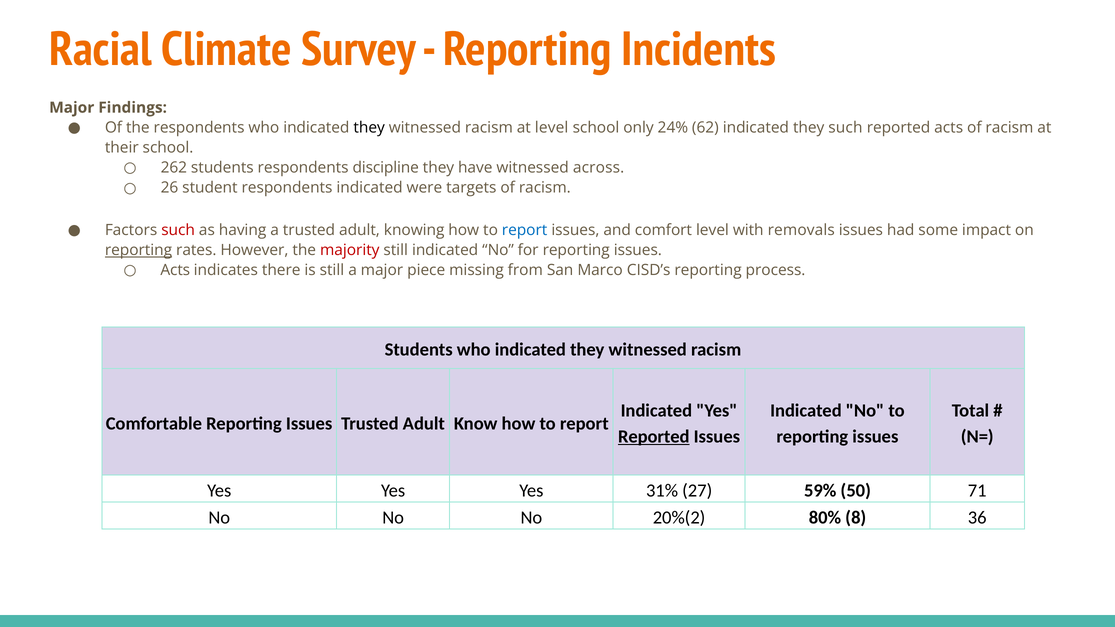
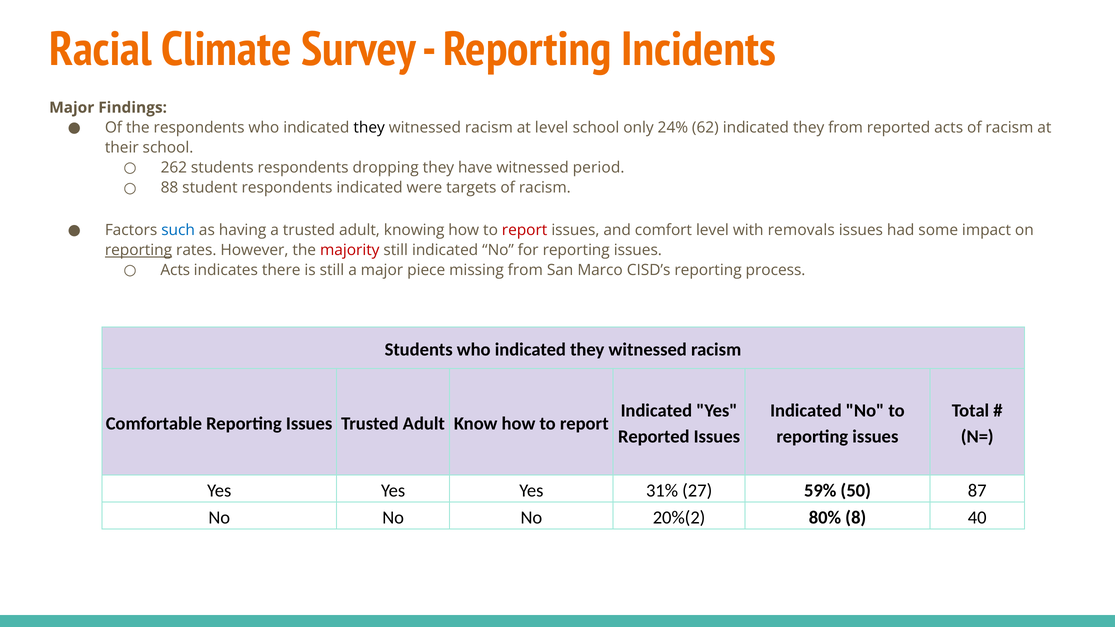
they such: such -> from (846, 128)
discipline: discipline -> dropping (386, 168)
across: across -> period (599, 168)
26: 26 -> 88 (169, 188)
such colour: red -> blue (178, 230)
report colour: blue -> red (525, 230)
Reported underline: present -> none (654, 437)
71: 71 -> 87 (977, 491)
36: 36 -> 40 (977, 518)
